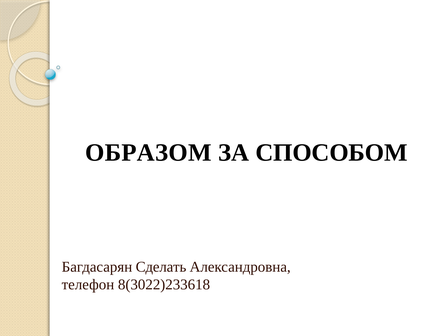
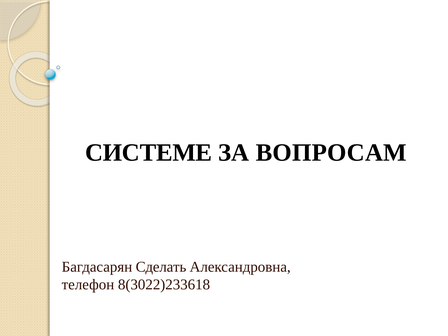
ОБРАЗОМ: ОБРАЗОМ -> СИСТЕМЕ (149, 153)
СПОСОБОМ: СПОСОБОМ -> ВОПРОСАМ (331, 153)
